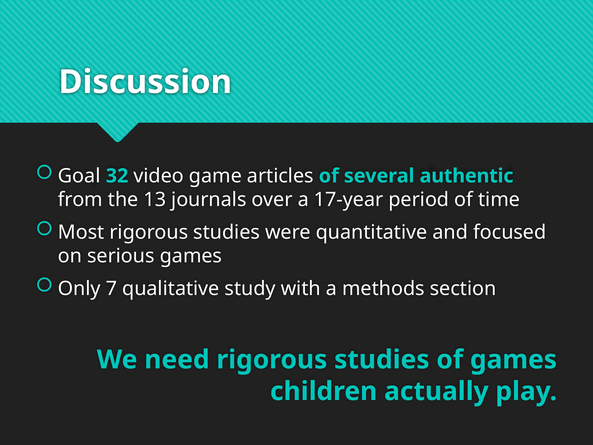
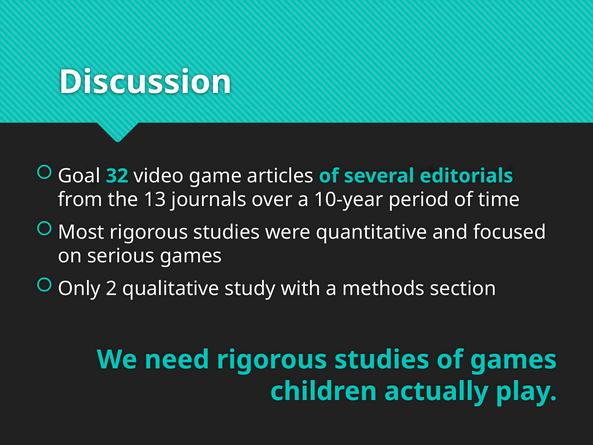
authentic: authentic -> editorials (466, 176)
17-year: 17-year -> 10-year (349, 200)
7: 7 -> 2 (111, 289)
